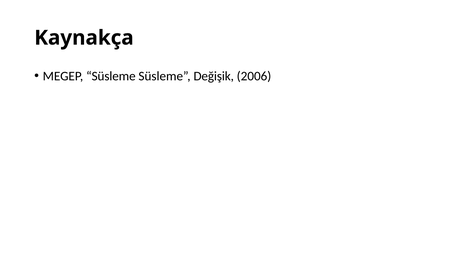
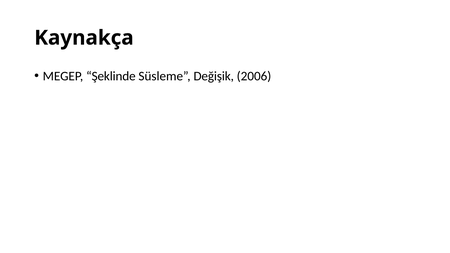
MEGEP Süsleme: Süsleme -> Şeklinde (111, 76)
